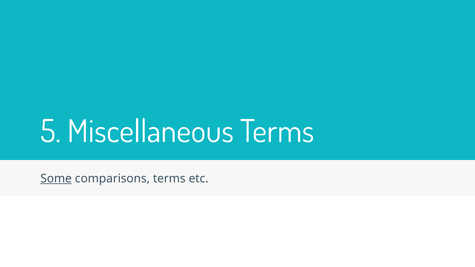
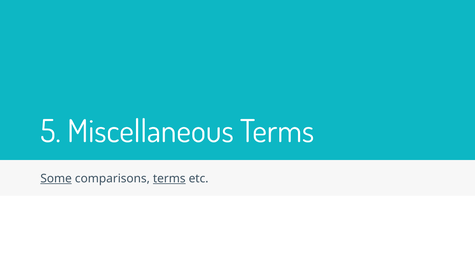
terms underline: none -> present (169, 179)
